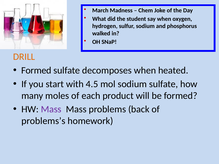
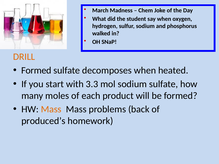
4.5: 4.5 -> 3.3 (92, 84)
Mass colour: purple -> orange (51, 109)
problems’s: problems’s -> produced’s (43, 121)
